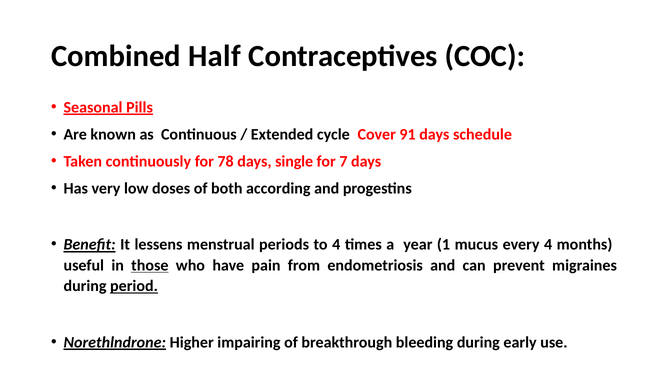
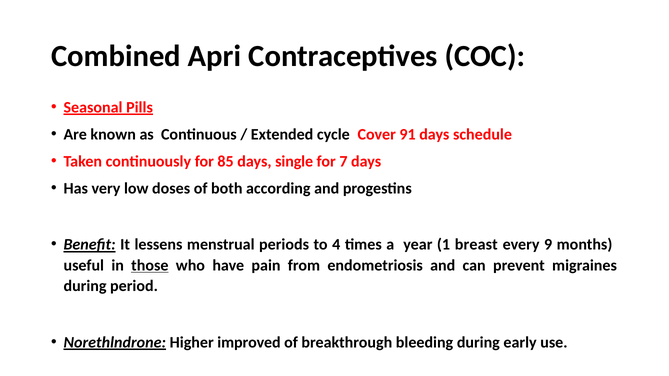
Half: Half -> Apri (215, 56)
78: 78 -> 85 (226, 162)
mucus: mucus -> breast (476, 245)
every 4: 4 -> 9 (548, 245)
period underline: present -> none (134, 286)
impairing: impairing -> improved (249, 343)
